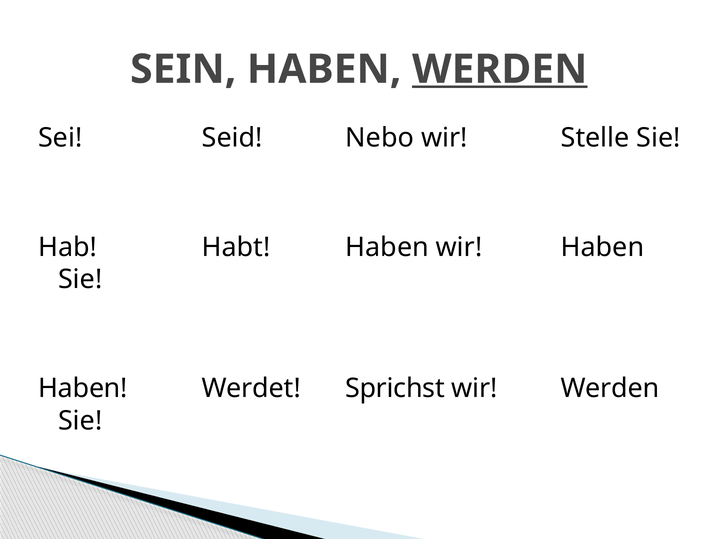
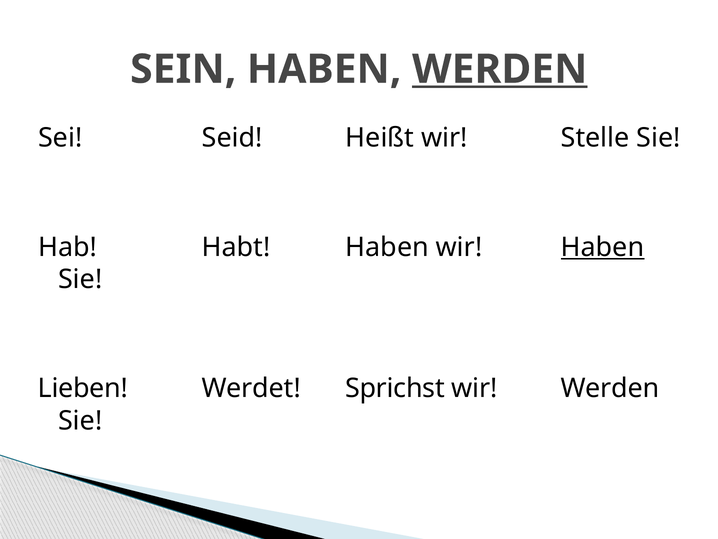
Nebo: Nebo -> Heißt (380, 138)
Haben underline: none -> present (603, 247)
Haben: Haben -> Lieben (83, 388)
